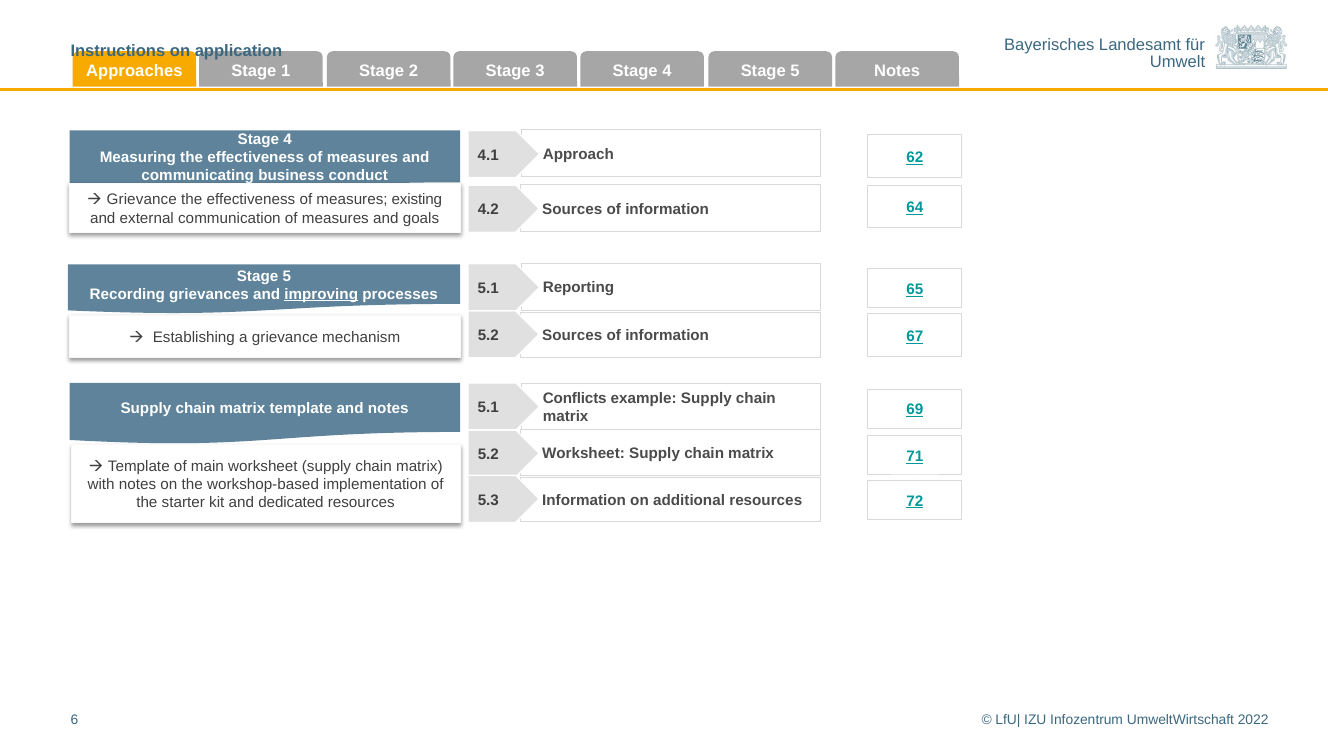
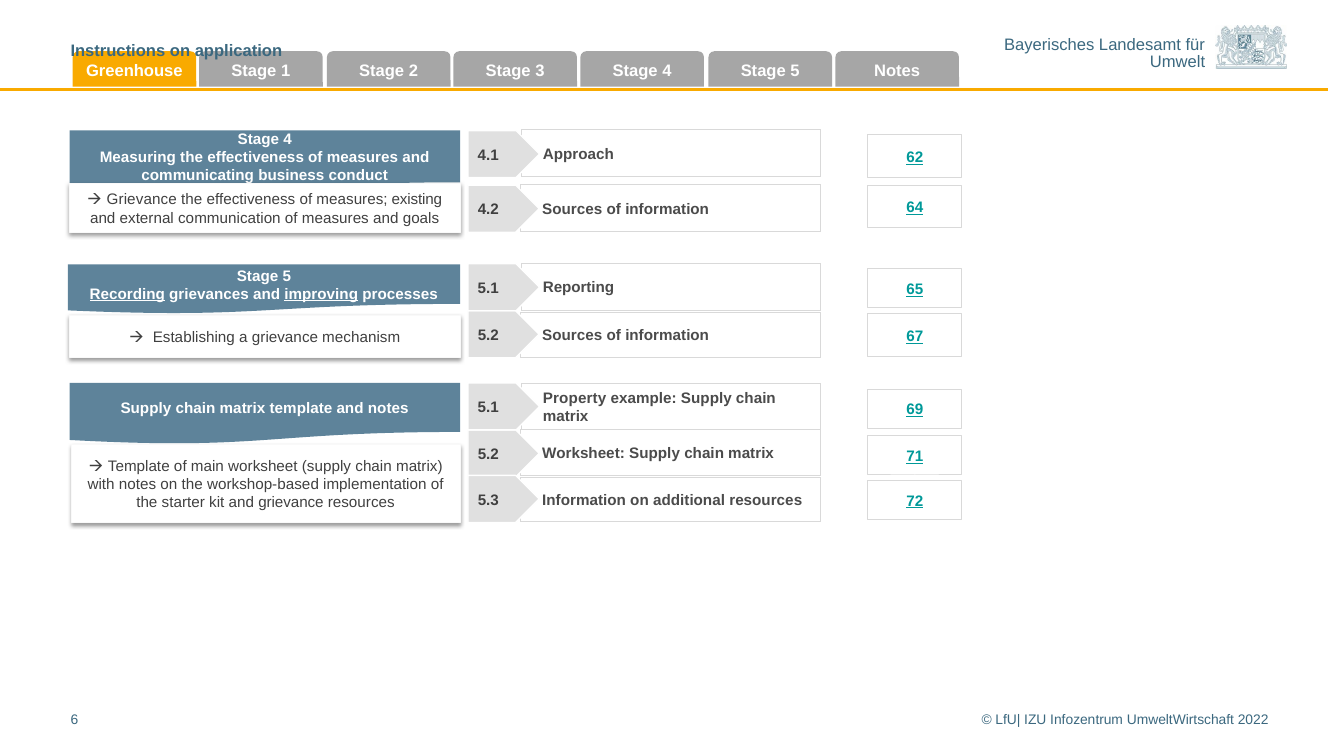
Approaches: Approaches -> Greenhouse (134, 71)
Recording underline: none -> present (127, 294)
Conflicts: Conflicts -> Property (575, 398)
and dedicated: dedicated -> grievance (291, 503)
